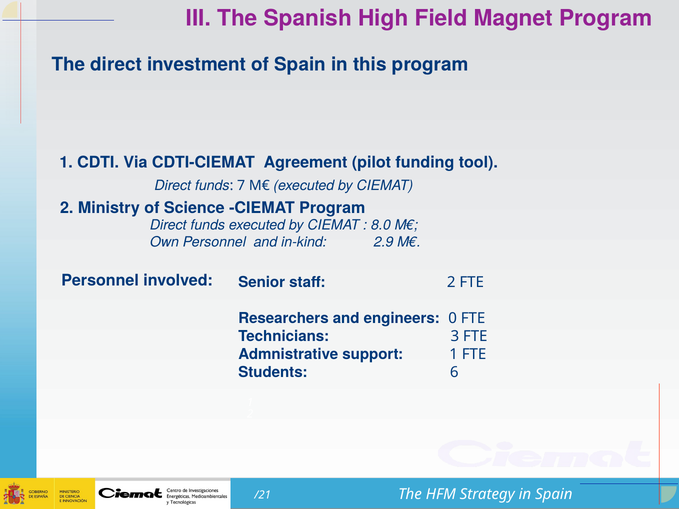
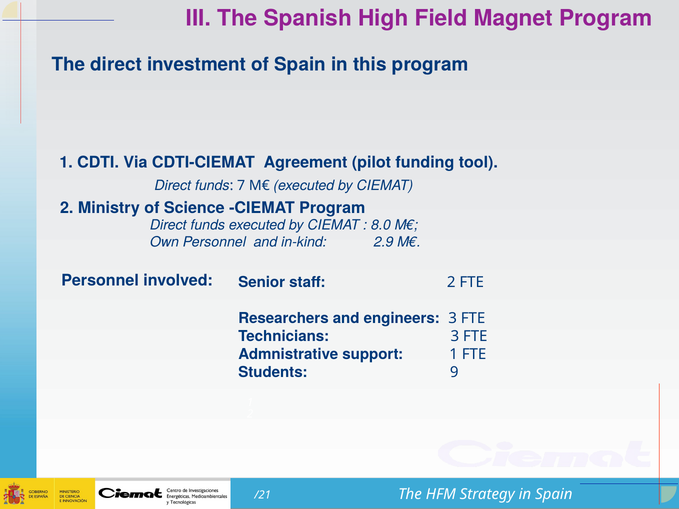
engineers 0: 0 -> 3 (453, 318)
6: 6 -> 9 (454, 373)
